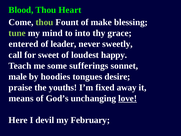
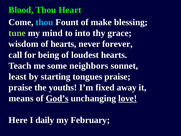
thou colour: light green -> light blue (44, 22)
entered: entered -> wisdom (24, 44)
of leader: leader -> hearts (63, 44)
sweetly: sweetly -> forever (117, 44)
sweet: sweet -> being (49, 55)
loudest happy: happy -> hearts (114, 55)
sufferings: sufferings -> neighbors (89, 66)
male: male -> least (18, 76)
hoodies: hoodies -> starting (56, 76)
tongues desire: desire -> praise (117, 76)
God’s underline: none -> present (57, 98)
devil: devil -> daily (45, 120)
